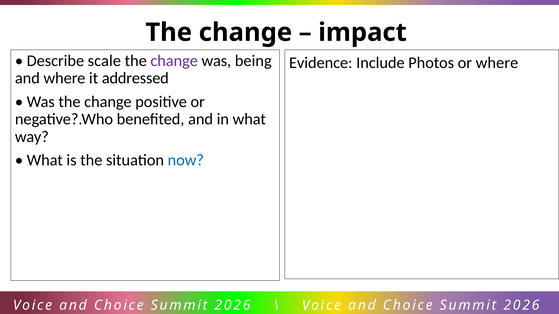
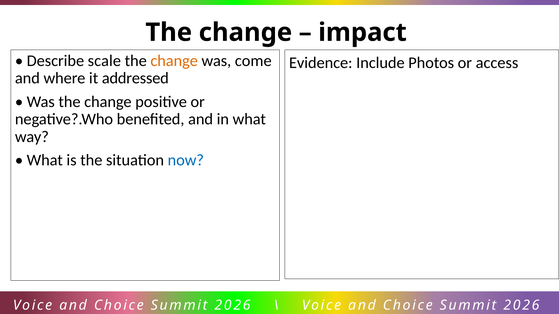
change colour: purple -> orange (174, 61)
being: being -> come (253, 61)
or where: where -> access (497, 63)
